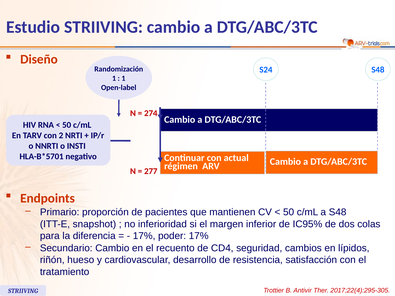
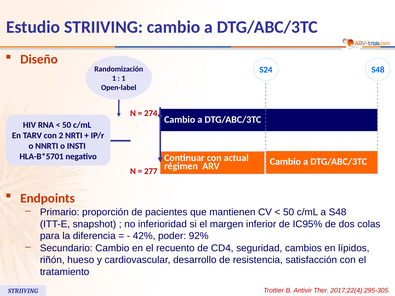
17%: 17% -> 42% (144, 236)
poder 17%: 17% -> 92% (199, 236)
